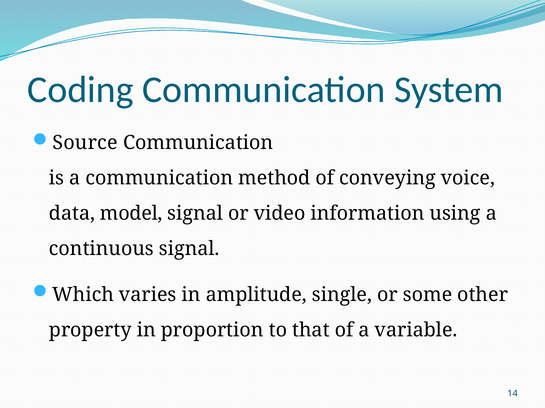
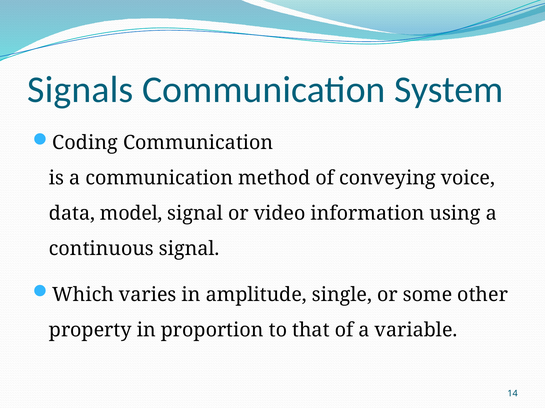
Coding: Coding -> Signals (80, 90)
Source: Source -> Coding (85, 143)
